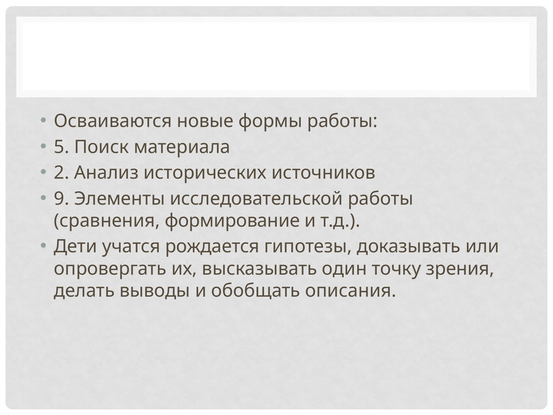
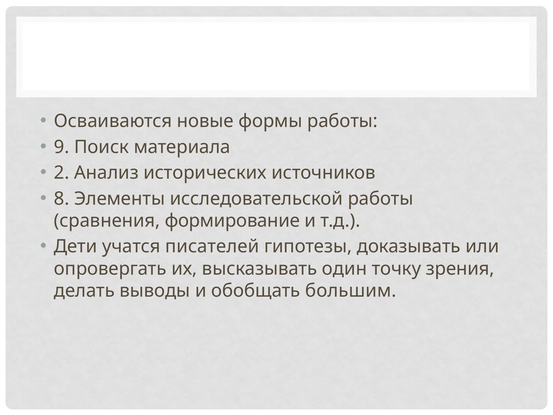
5: 5 -> 9 (62, 147)
9: 9 -> 8 (62, 199)
рождается: рождается -> писателей (212, 246)
описания: описания -> большим (351, 291)
